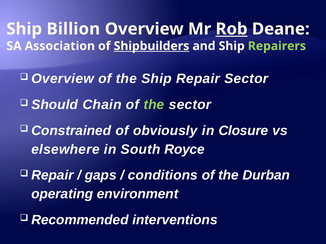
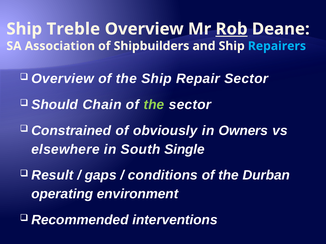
Billion: Billion -> Treble (73, 29)
Shipbuilders underline: present -> none (151, 46)
Repairers colour: light green -> light blue (277, 46)
Closure: Closure -> Owners (243, 131)
Royce: Royce -> Single (185, 150)
Repair: Repair -> Result (52, 176)
